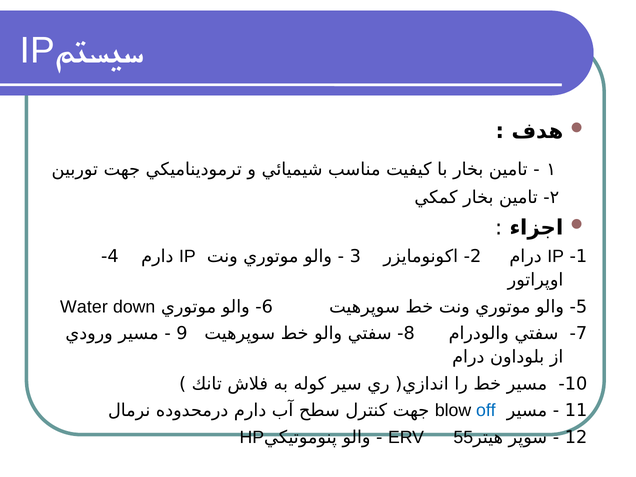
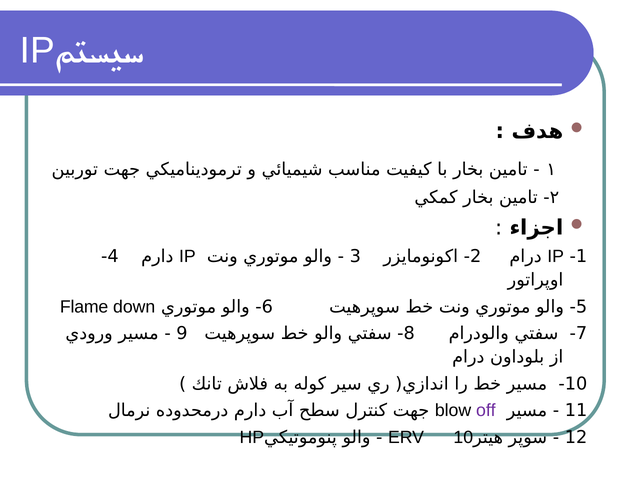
Water: Water -> Flame (84, 307)
off colour: blue -> purple (486, 411)
55: 55 -> 10 (463, 437)
